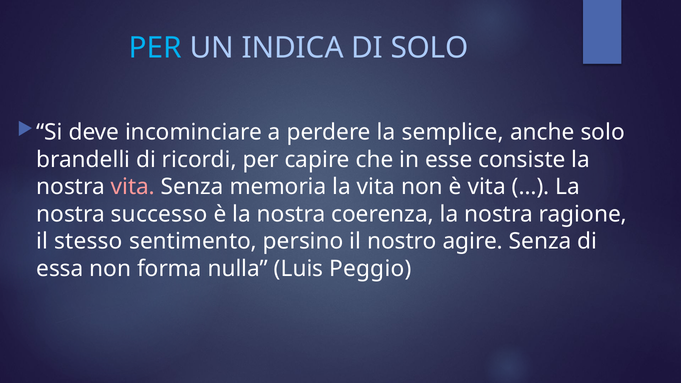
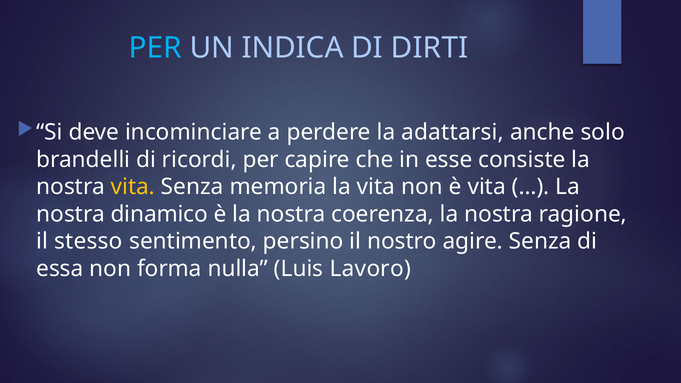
DI SOLO: SOLO -> DIRTI (430, 48)
semplice: semplice -> adattarsi (453, 132)
vita colour: pink -> yellow (133, 187)
successo: successo -> dinamico (159, 214)
Peggio: Peggio -> Lavoro (370, 269)
